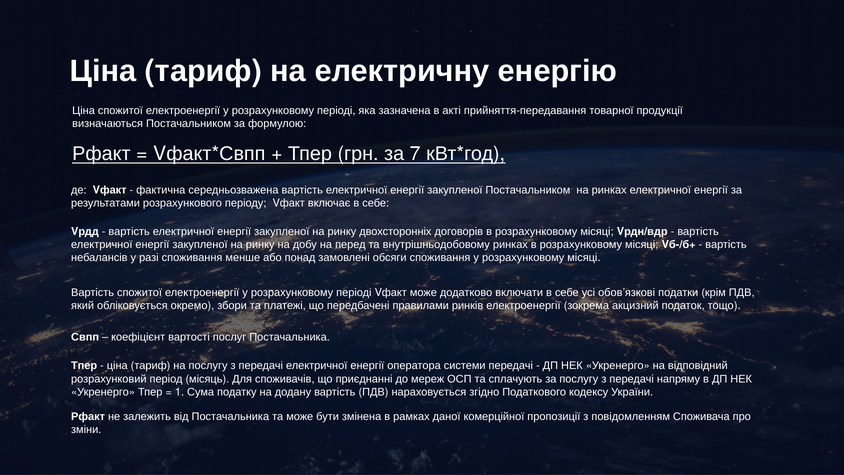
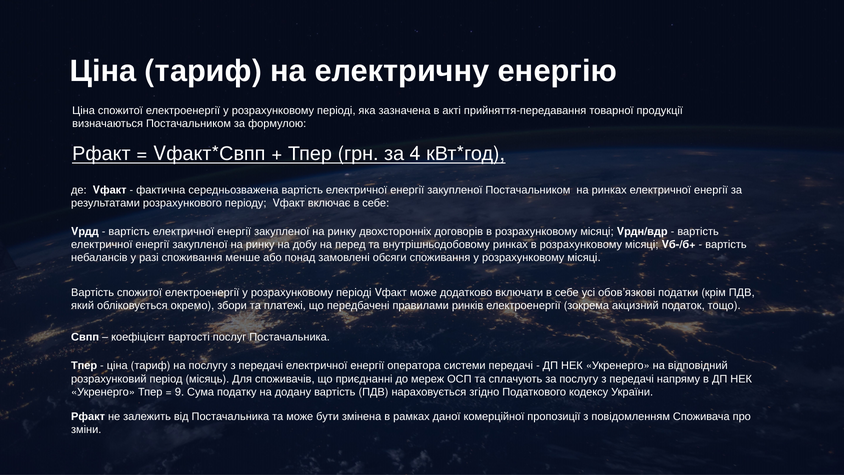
7: 7 -> 4 (415, 154)
1: 1 -> 9 (180, 392)
